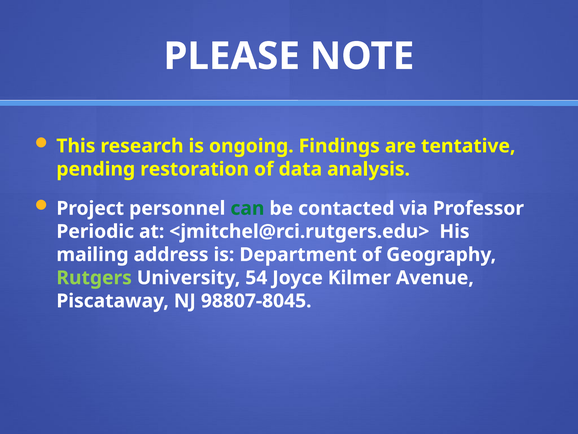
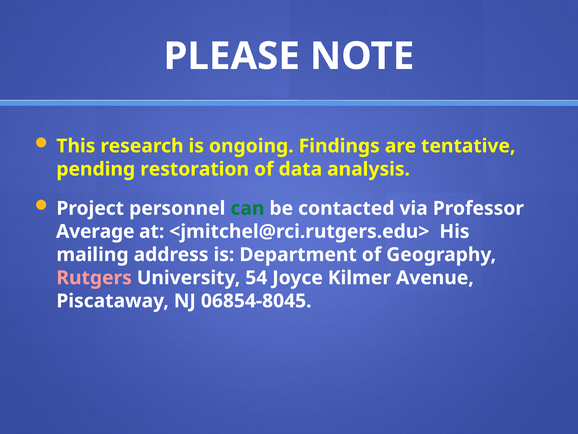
Periodic: Periodic -> Average (95, 231)
Rutgers colour: light green -> pink (94, 278)
98807-8045: 98807-8045 -> 06854-8045 (256, 301)
